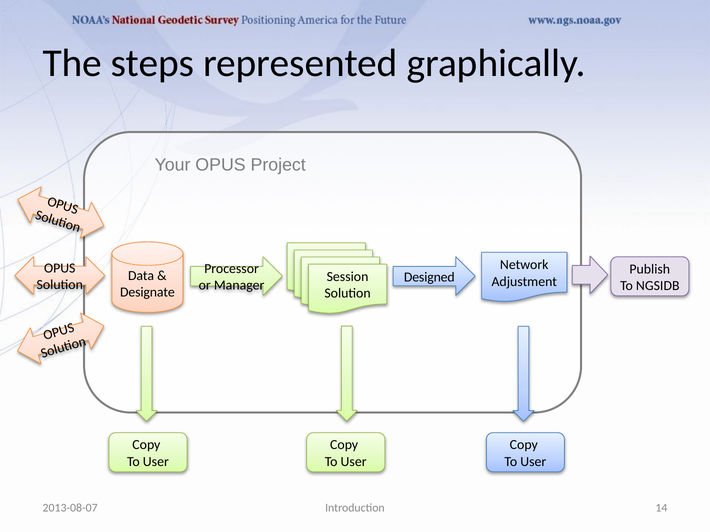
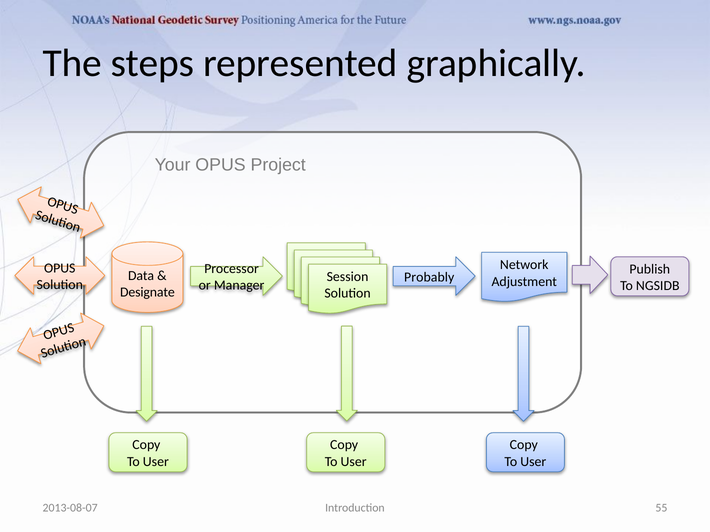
Designed: Designed -> Probably (429, 277)
14: 14 -> 55 (661, 508)
